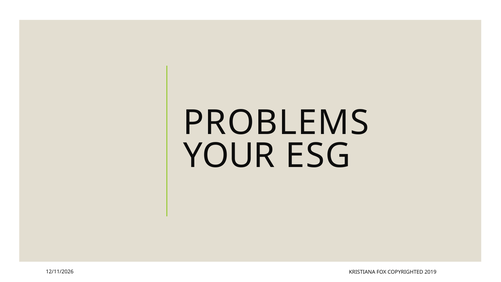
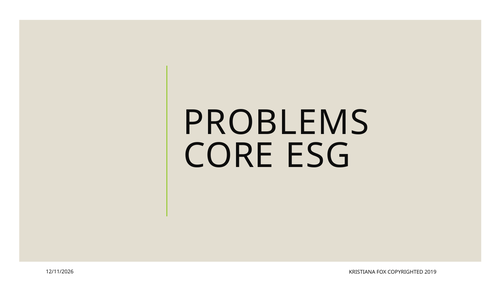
YOUR: YOUR -> CORE (229, 156)
